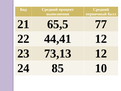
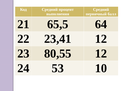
77: 77 -> 64 (101, 24)
44,41: 44,41 -> 23,41 (58, 39)
73,13: 73,13 -> 80,55 (58, 53)
85: 85 -> 53 (58, 68)
